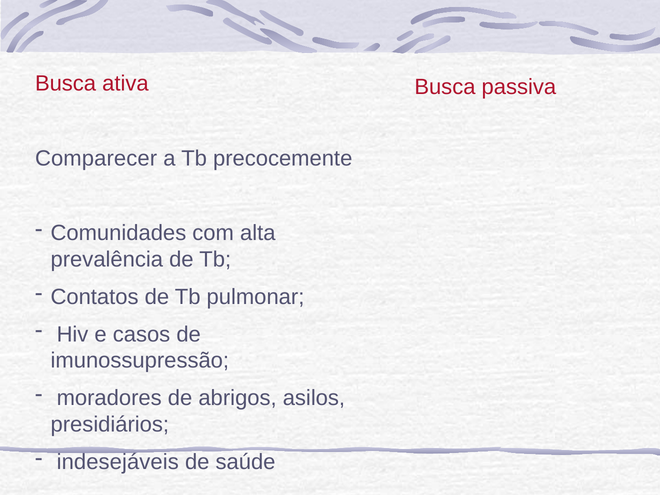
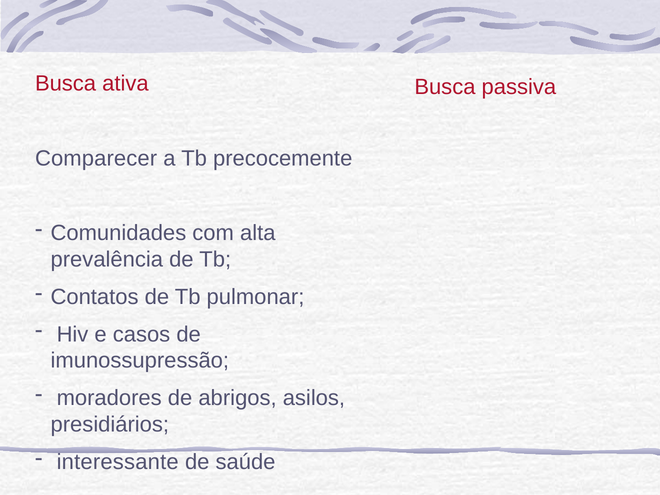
indesejáveis: indesejáveis -> interessante (118, 462)
